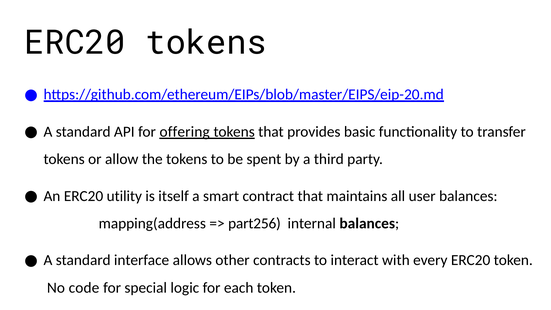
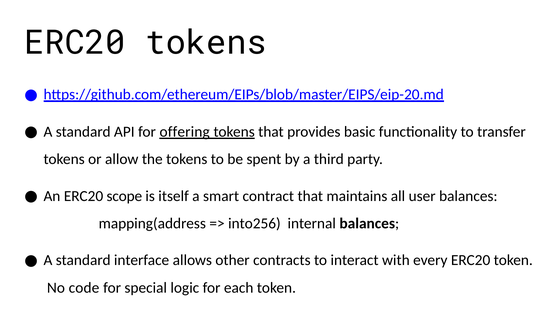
utility: utility -> scope (124, 196)
part256: part256 -> into256 (254, 224)
